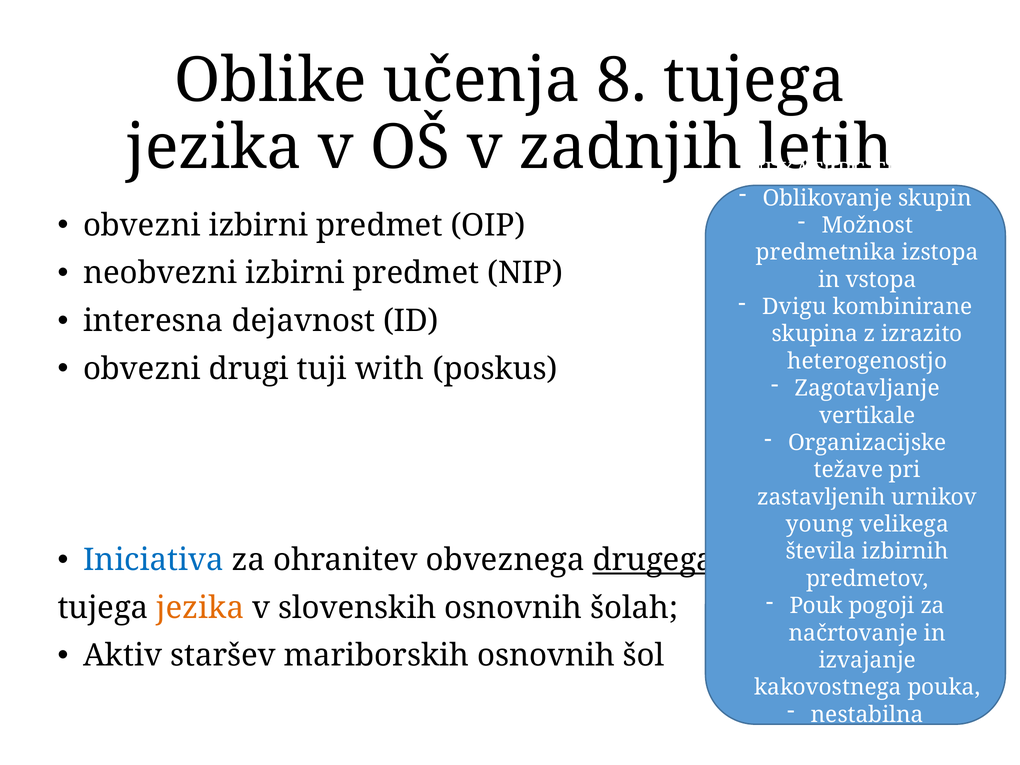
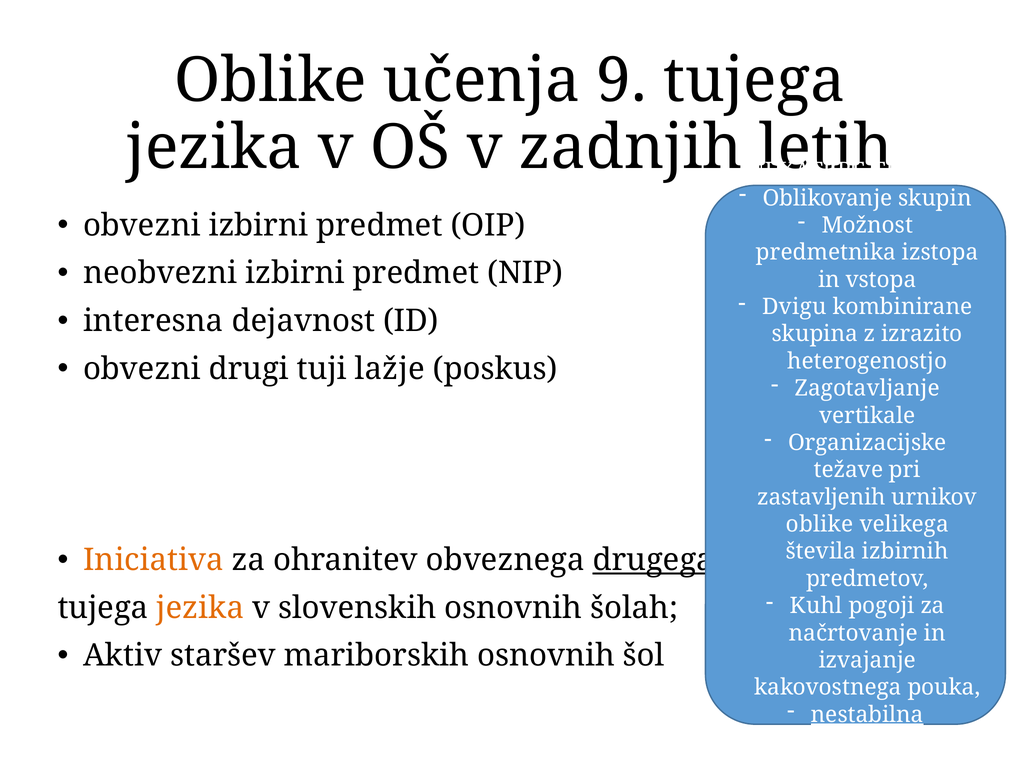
8: 8 -> 9 (622, 81)
with: with -> lažje (390, 369)
young: young -> oblike (820, 524)
Iniciativa colour: blue -> orange (153, 560)
Pouk: Pouk -> Kuhl (816, 606)
nestabilna underline: none -> present (867, 715)
